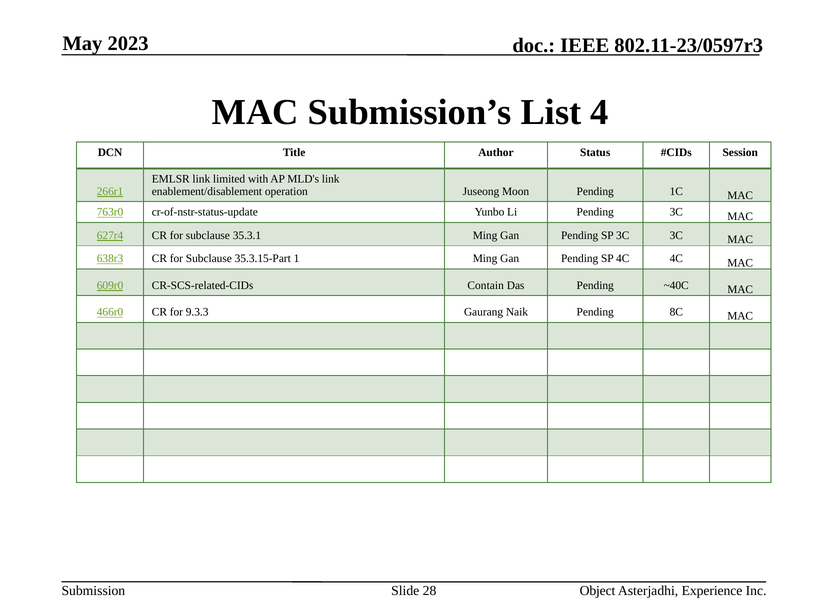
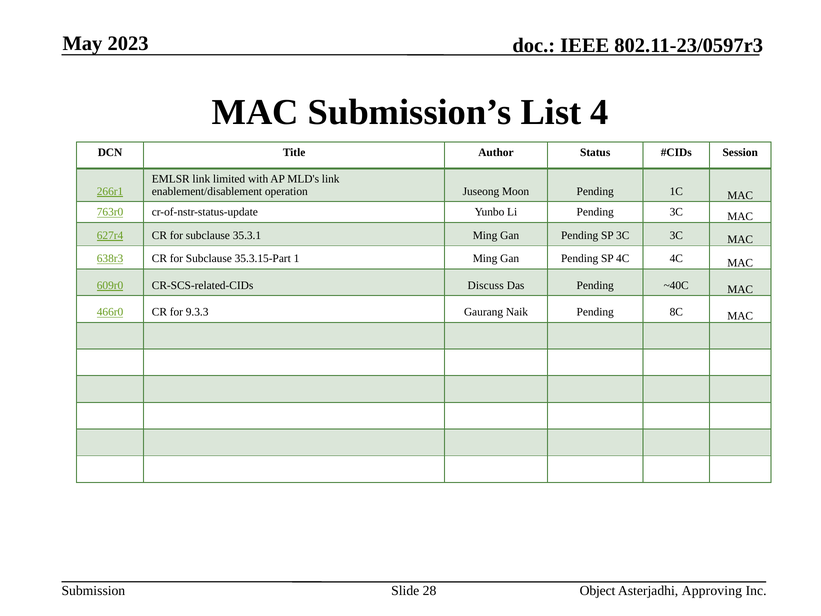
Contain: Contain -> Discuss (486, 285)
Experience: Experience -> Approving (712, 591)
